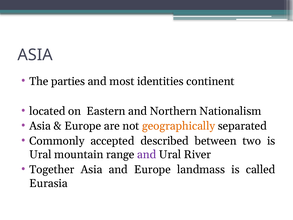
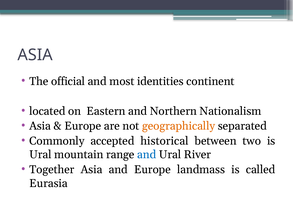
parties: parties -> official (68, 81)
described: described -> historical (165, 141)
and colour: purple -> blue (147, 154)
